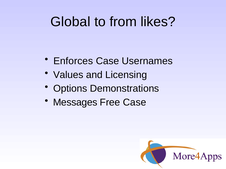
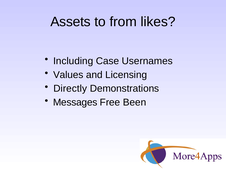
Global: Global -> Assets (70, 22)
Enforces: Enforces -> Including (73, 61)
Options: Options -> Directly (70, 89)
Free Case: Case -> Been (135, 103)
